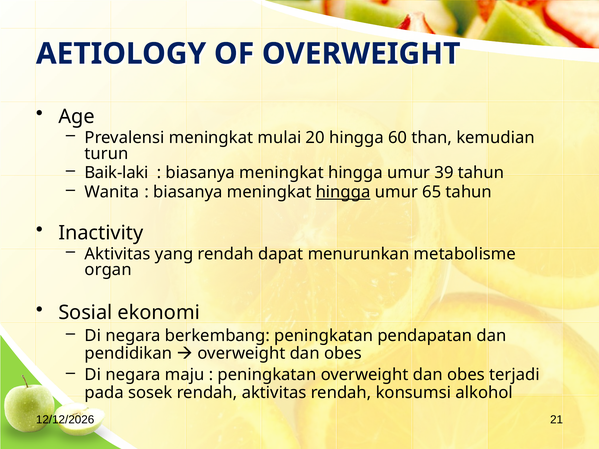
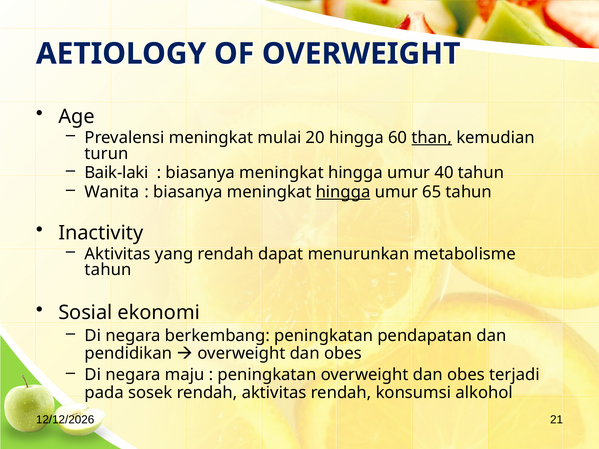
than underline: none -> present (432, 138)
39: 39 -> 40 (444, 173)
organ: organ -> tahun (108, 270)
